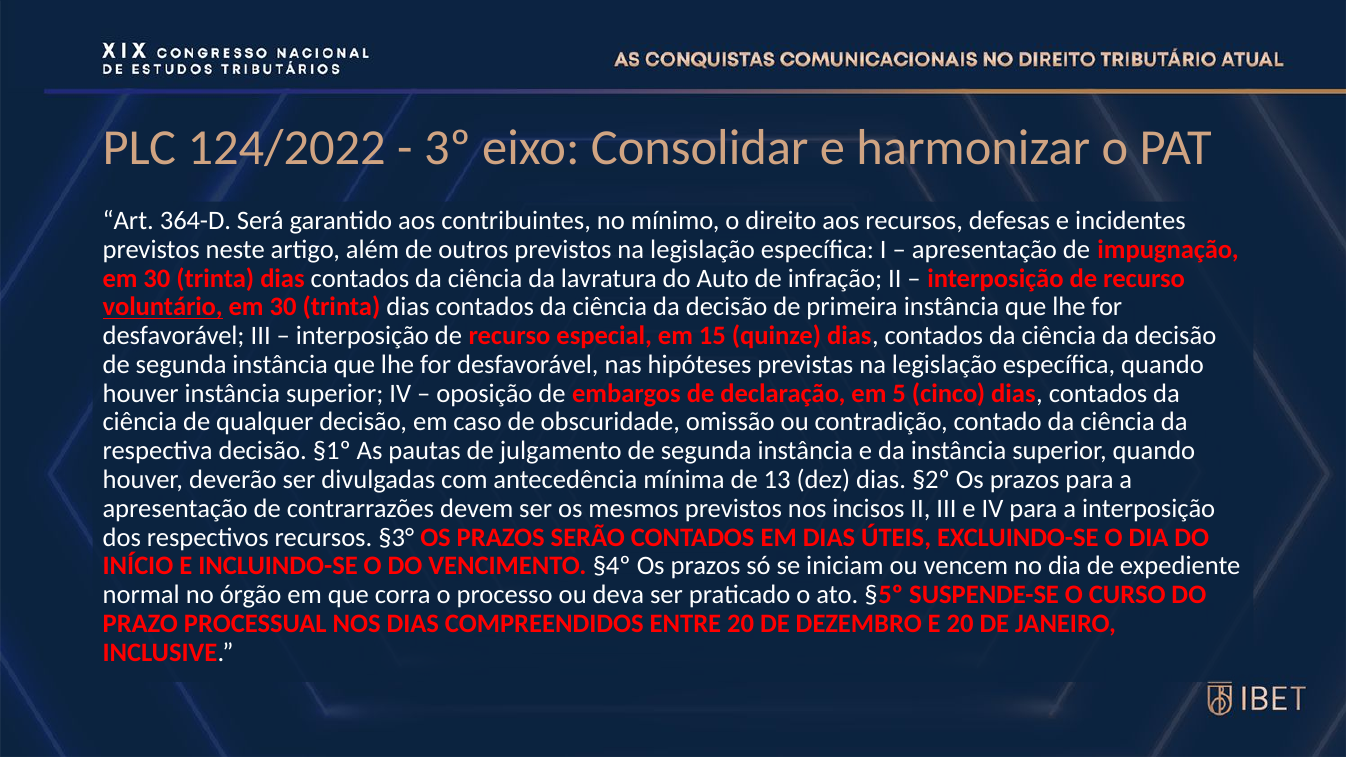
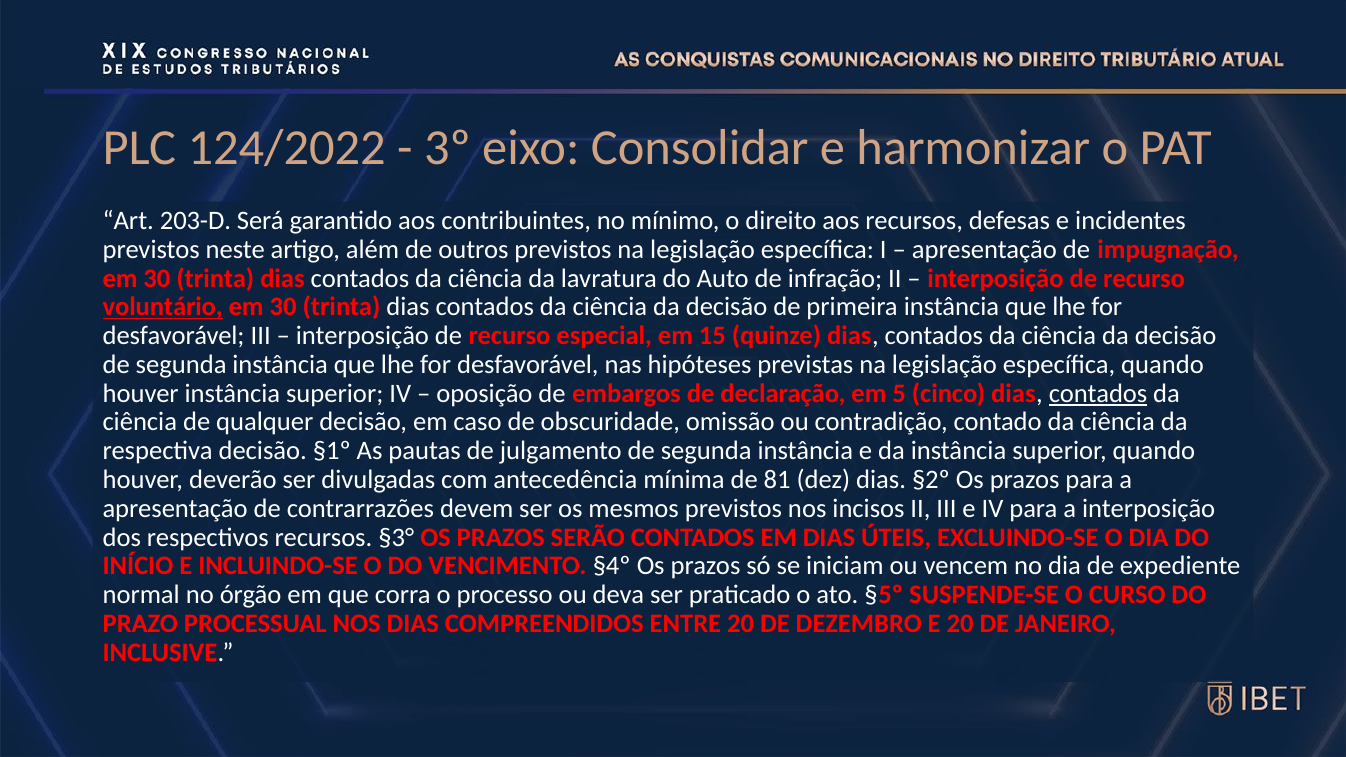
364-D: 364-D -> 203-D (195, 221)
contados underline: none -> present (1098, 393)
13: 13 -> 81 (777, 480)
